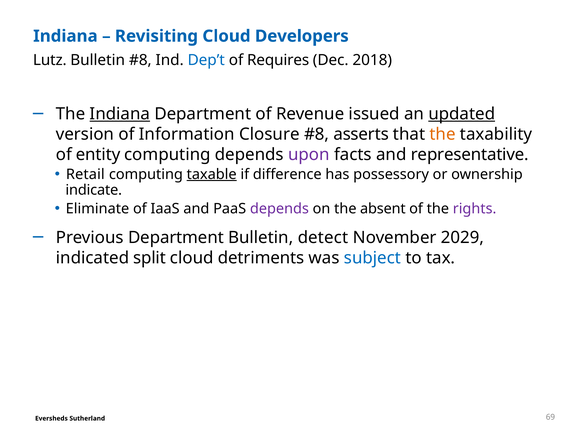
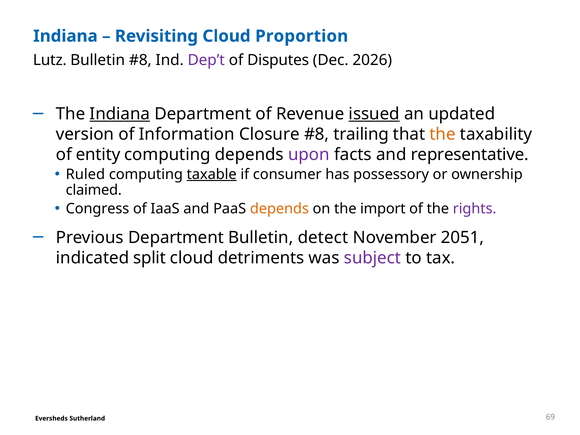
Developers: Developers -> Proportion (302, 36)
Dep’t colour: blue -> purple (206, 60)
Requires: Requires -> Disputes (278, 60)
2018: 2018 -> 2026 (372, 60)
issued underline: none -> present (374, 114)
updated underline: present -> none (462, 114)
asserts: asserts -> trailing (361, 134)
Retail: Retail -> Ruled (85, 174)
difference: difference -> consumer (287, 174)
indicate: indicate -> claimed (94, 190)
Eliminate: Eliminate -> Congress (97, 209)
depends colour: purple -> orange (279, 209)
absent: absent -> import (383, 209)
2029: 2029 -> 2051 (463, 238)
subject colour: blue -> purple (372, 258)
